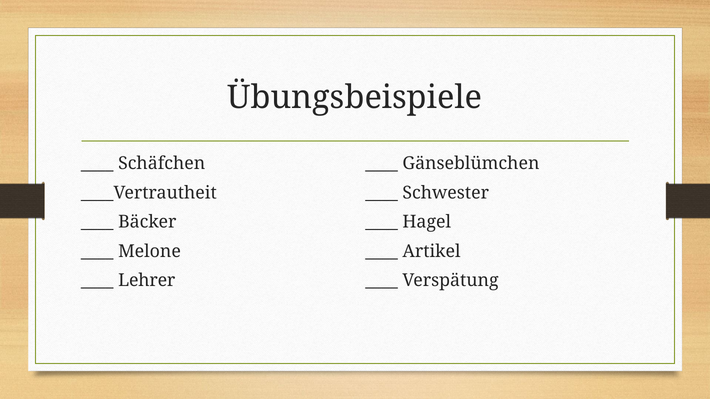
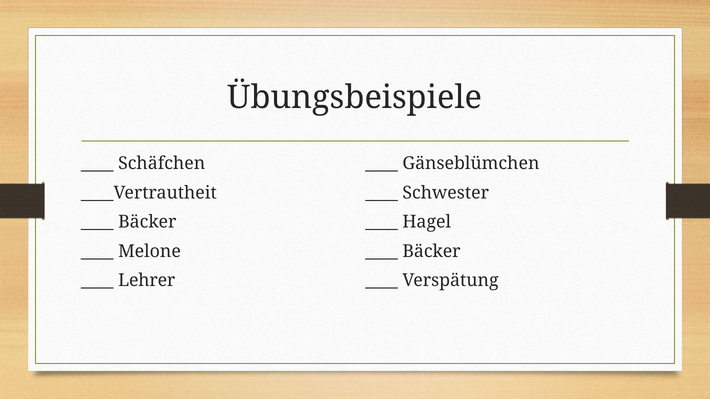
Artikel: Artikel -> Bäcker (432, 252)
